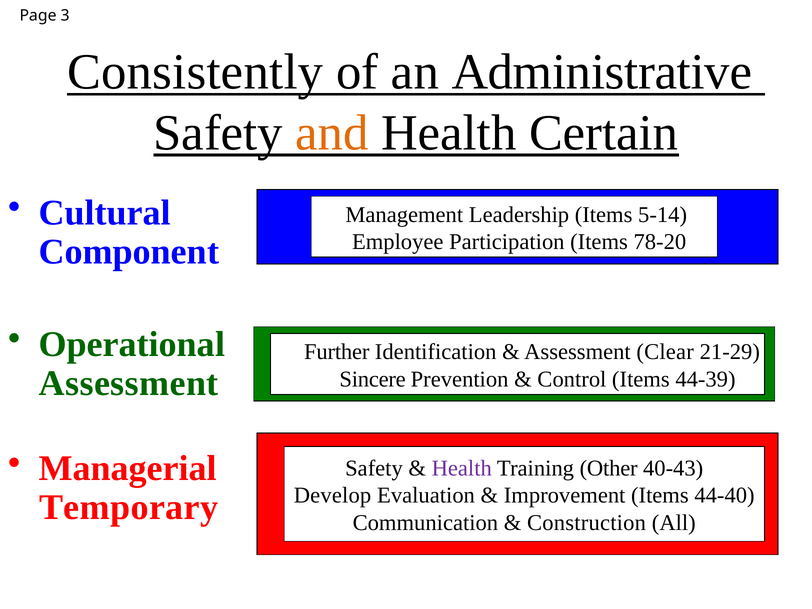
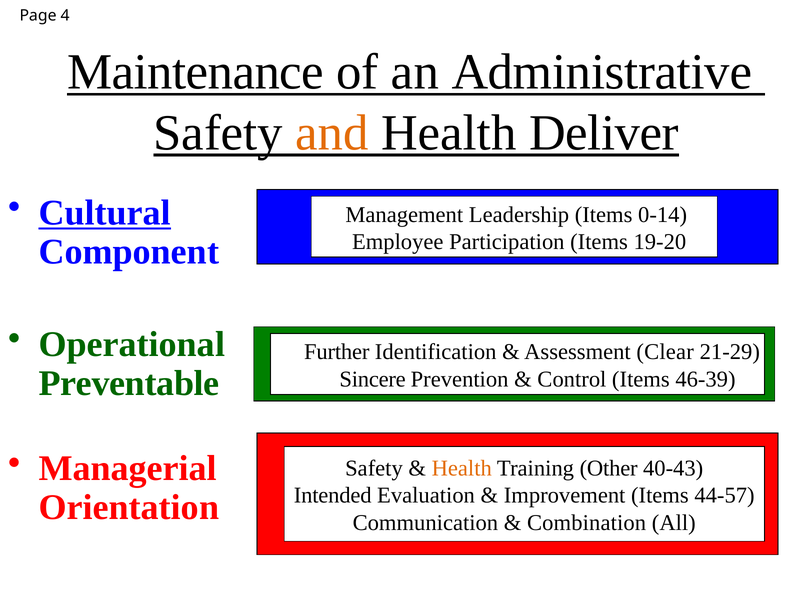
3: 3 -> 4 (65, 16)
Consistently: Consistently -> Maintenance (196, 72)
Certain: Certain -> Deliver (604, 133)
Cultural underline: none -> present (105, 213)
5-14: 5-14 -> 0-14 (663, 215)
78-20: 78-20 -> 19-20 (660, 242)
Assessment: Assessment -> Preventable (129, 383)
44-39: 44-39 -> 46-39 (705, 379)
Health colour: purple -> orange (462, 468)
Develop: Develop -> Intended (333, 496)
44-40: 44-40 -> 44-57 (725, 496)
Temporary: Temporary -> Orientation (129, 507)
Construction: Construction -> Combination (587, 523)
